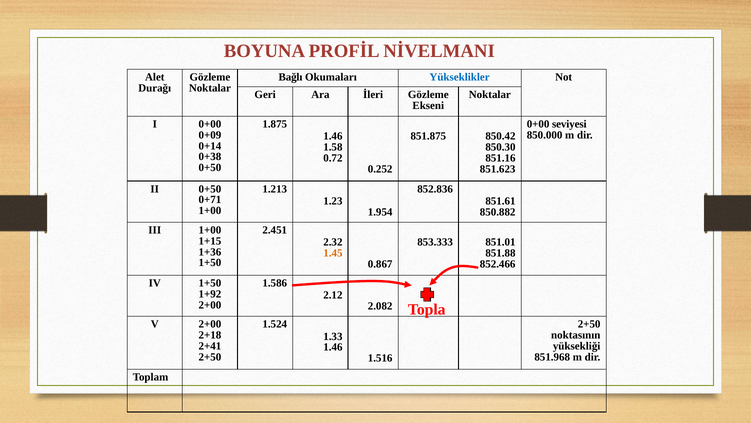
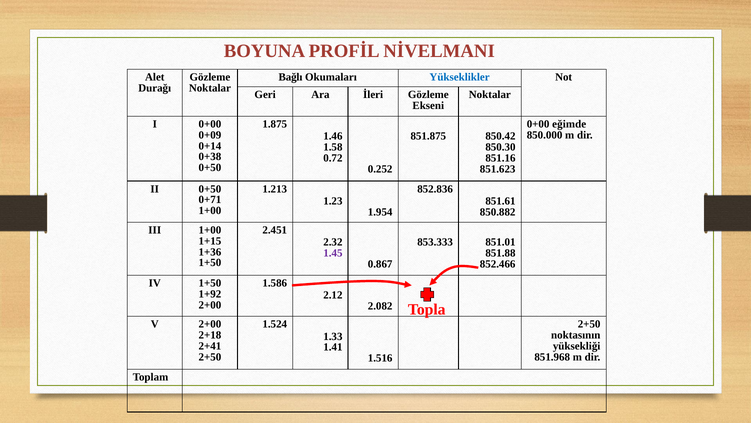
seviyesi: seviyesi -> eğimde (569, 124)
1.45 colour: orange -> purple (333, 253)
1.46: 1.46 -> 1.41 (333, 347)
